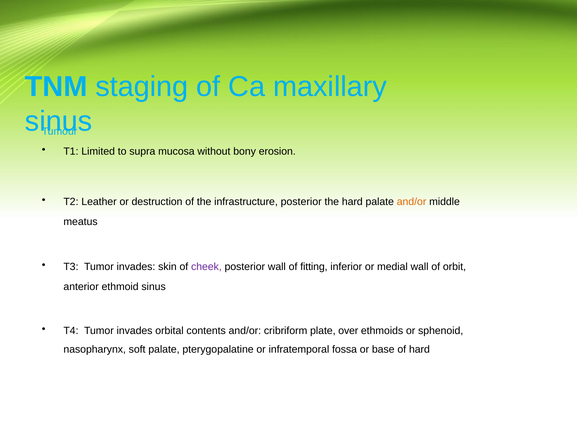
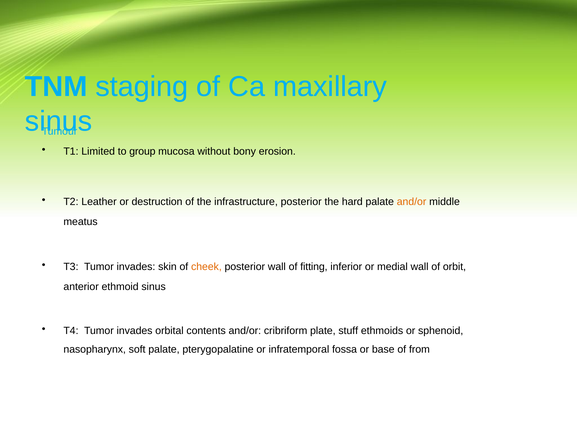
supra: supra -> group (142, 152)
cheek colour: purple -> orange (206, 267)
over: over -> stuff (348, 331)
of hard: hard -> from (419, 350)
